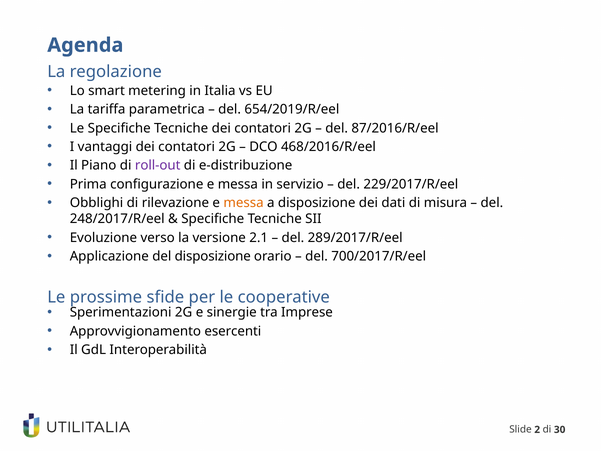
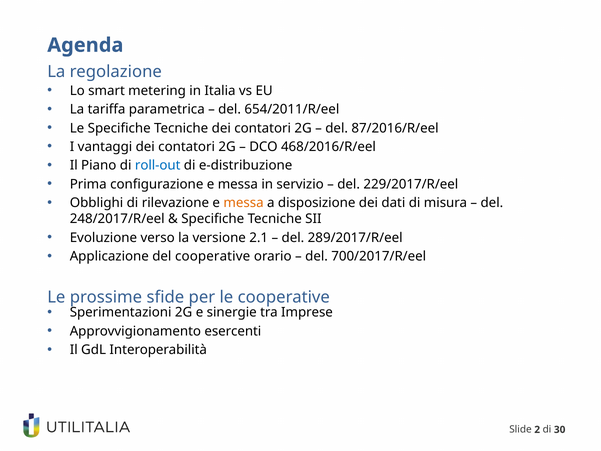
654/2019/R/eel: 654/2019/R/eel -> 654/2011/R/eel (292, 109)
roll-out colour: purple -> blue (158, 165)
del disposizione: disposizione -> cooperative (213, 256)
